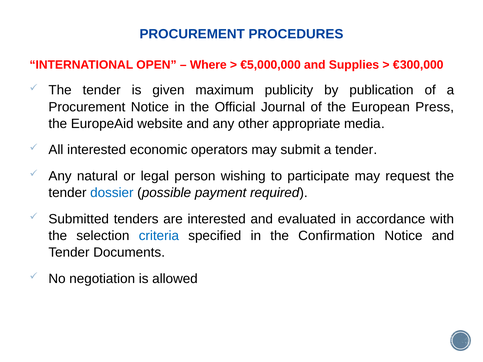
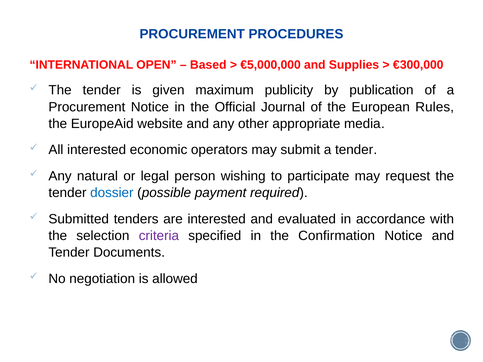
Where: Where -> Based (208, 65)
Press: Press -> Rules (435, 107)
criteria colour: blue -> purple (159, 236)
